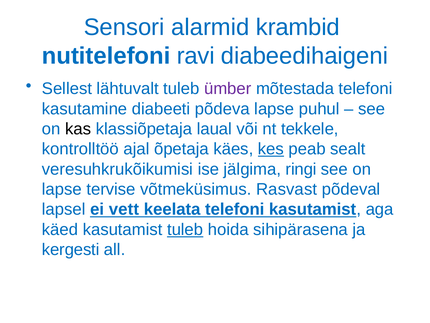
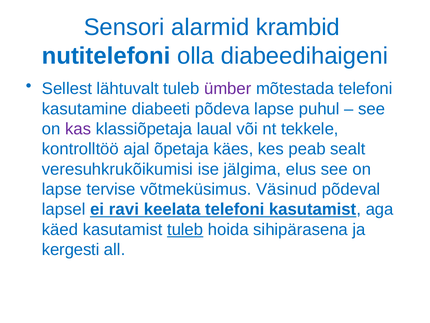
ravi: ravi -> olla (196, 56)
kas colour: black -> purple (78, 129)
kes underline: present -> none (271, 149)
ringi: ringi -> elus (301, 169)
Rasvast: Rasvast -> Väsinud (287, 189)
vett: vett -> ravi (124, 209)
